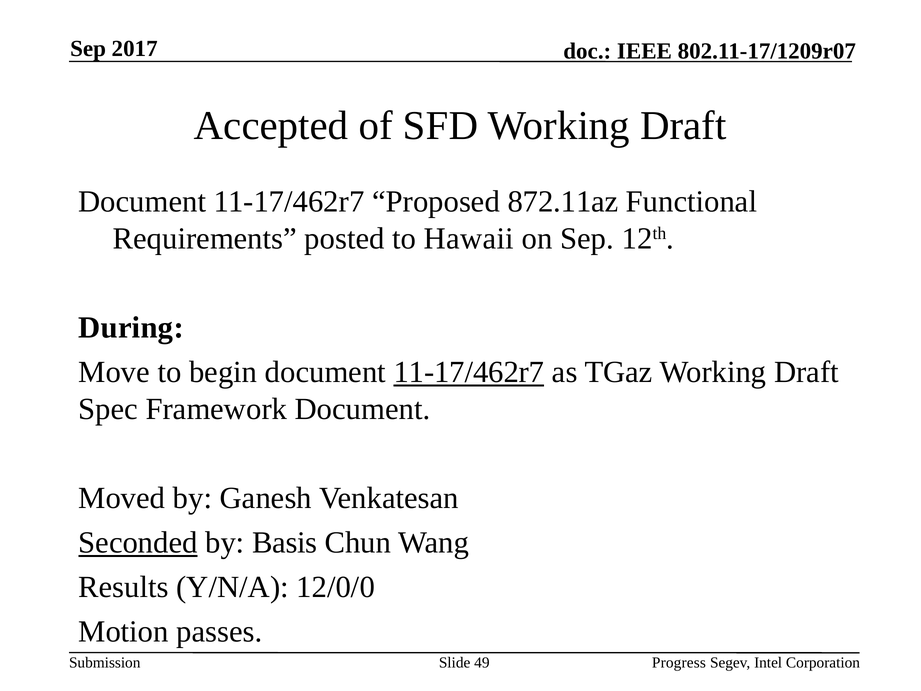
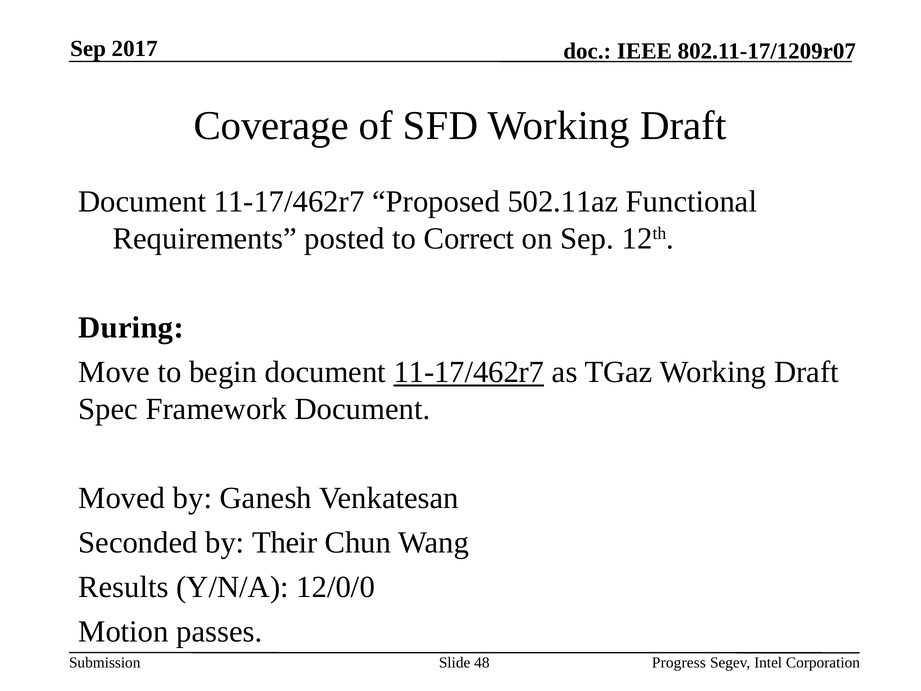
Accepted: Accepted -> Coverage (271, 126)
872.11az: 872.11az -> 502.11az (563, 202)
Hawaii: Hawaii -> Correct (469, 238)
Seconded underline: present -> none (138, 542)
Basis: Basis -> Their (285, 542)
49: 49 -> 48 (482, 662)
